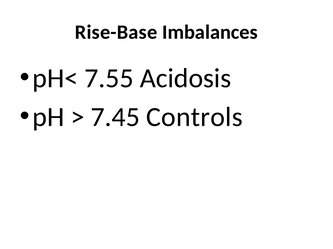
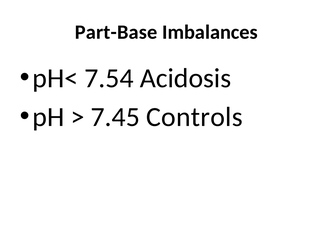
Rise-Base: Rise-Base -> Part-Base (116, 32)
7.55: 7.55 -> 7.54 (109, 79)
